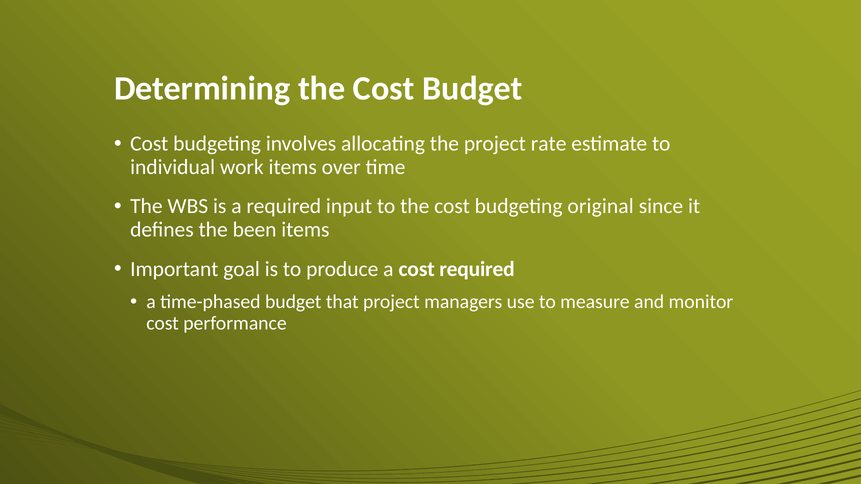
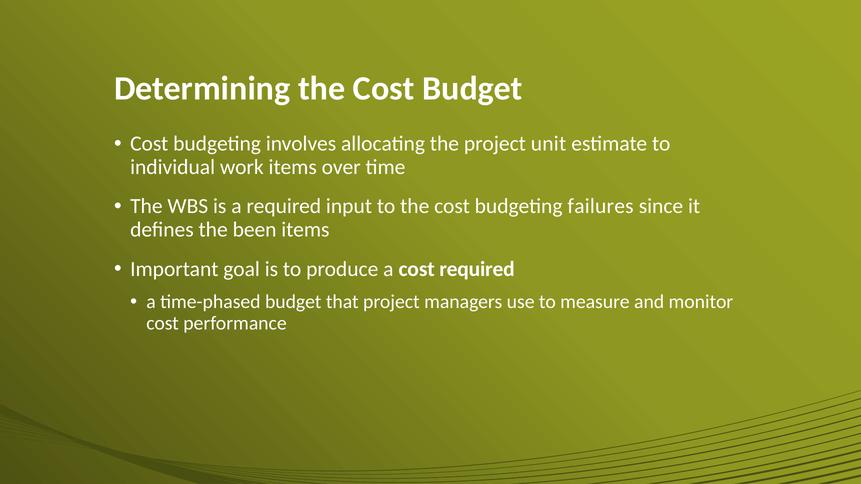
rate: rate -> unit (549, 144)
original: original -> failures (601, 207)
